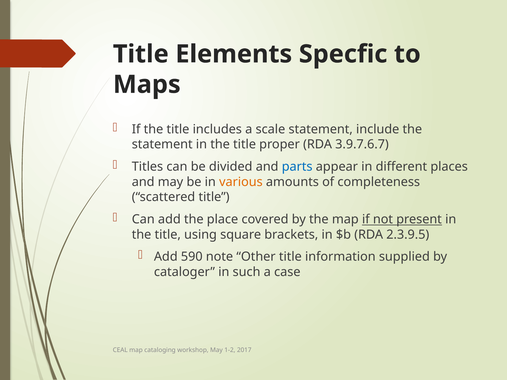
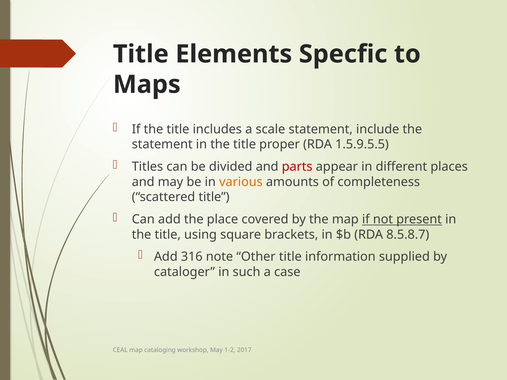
3.9.7.6.7: 3.9.7.6.7 -> 1.5.9.5.5 (362, 145)
parts colour: blue -> red (297, 167)
2.3.9.5: 2.3.9.5 -> 8.5.8.7 (408, 235)
590: 590 -> 316 (192, 257)
